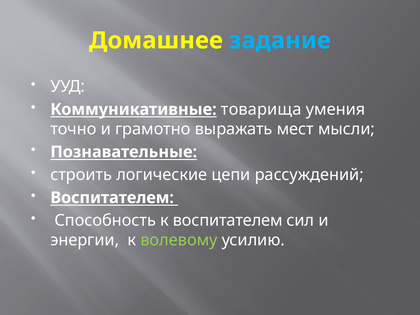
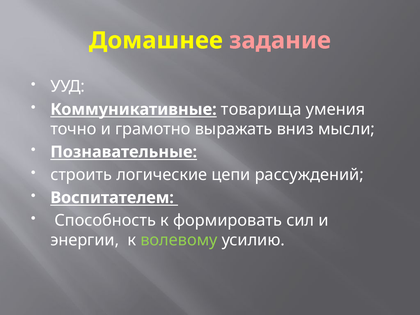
задание colour: light blue -> pink (280, 41)
мест: мест -> вниз (295, 129)
к воспитателем: воспитателем -> формировать (228, 221)
